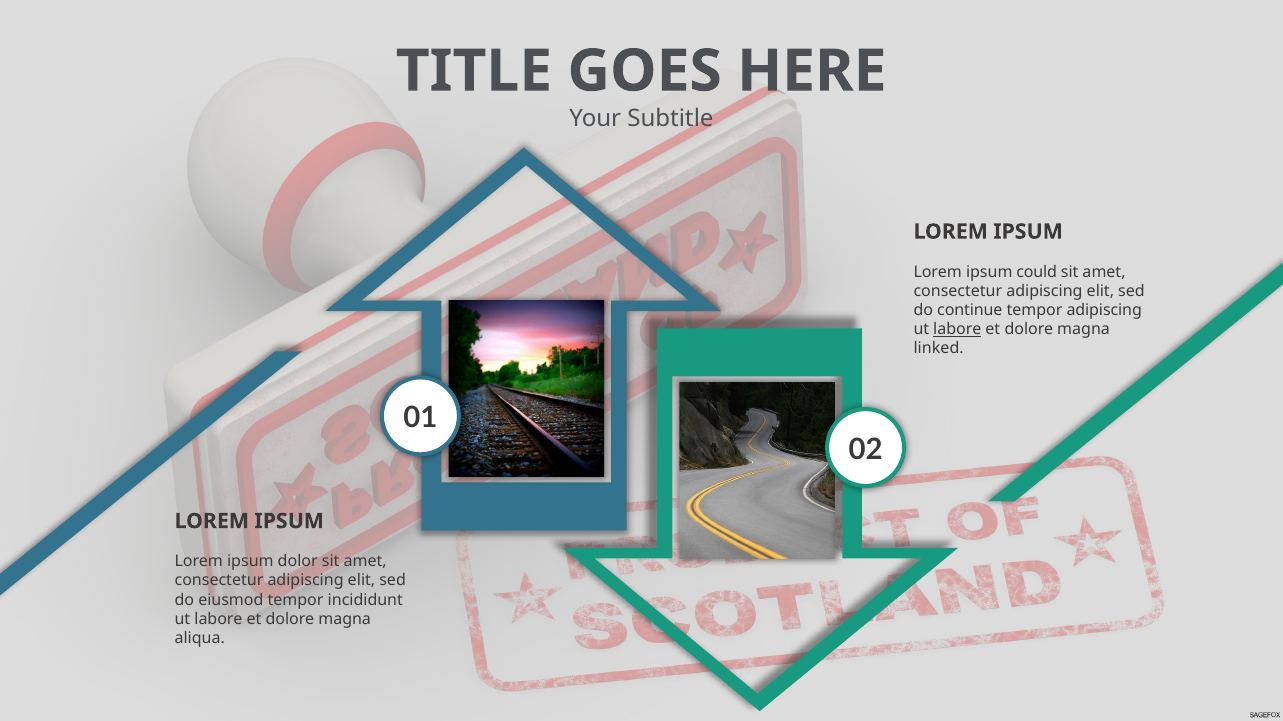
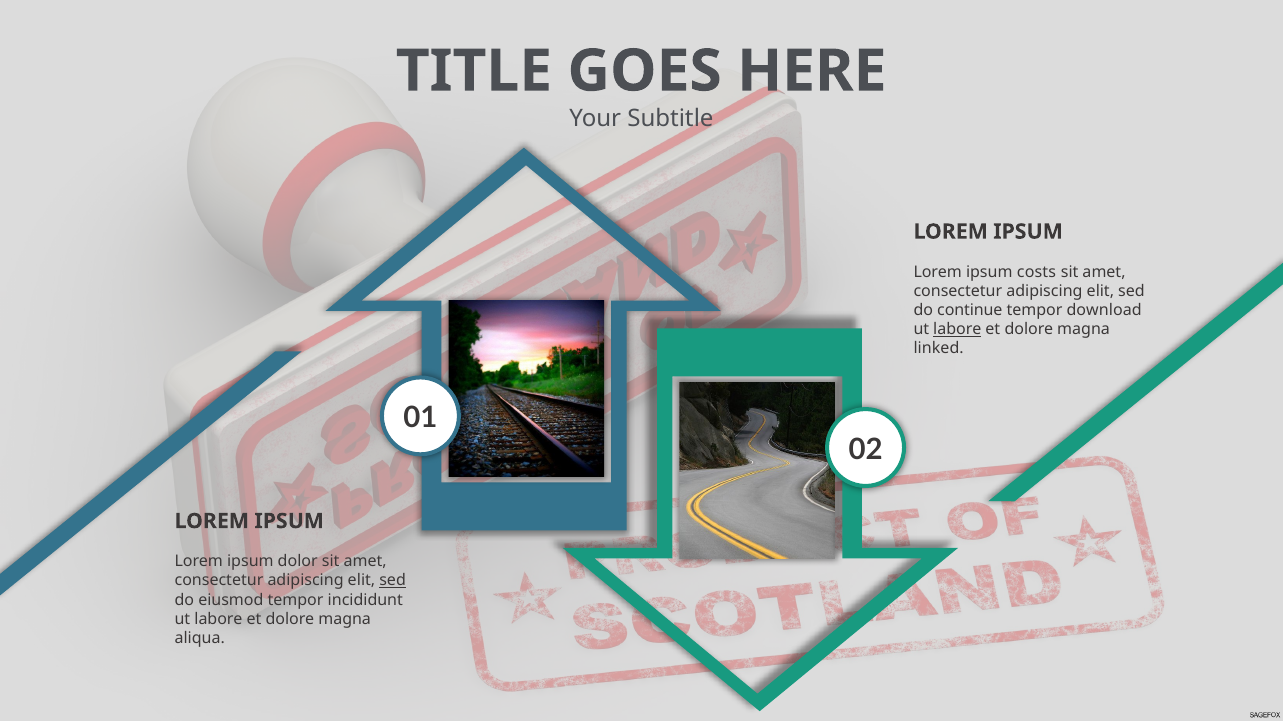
could: could -> costs (1037, 272)
tempor adipiscing: adipiscing -> download (1104, 311)
sed underline: none -> present (393, 581)
